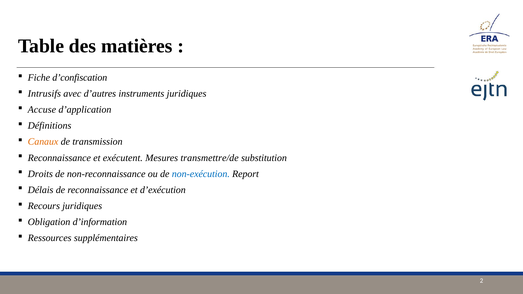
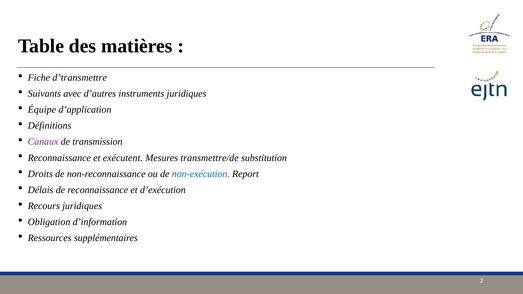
d’confiscation: d’confiscation -> d’transmettre (80, 78)
Intrusifs: Intrusifs -> Suivants (44, 94)
Accuse: Accuse -> Équipe (42, 110)
Canaux colour: orange -> purple (43, 142)
